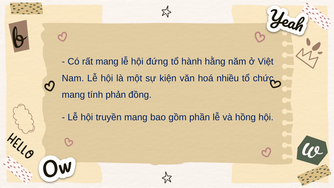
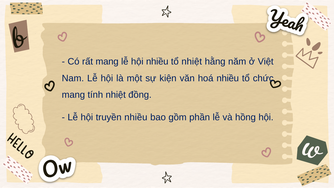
hội đứng: đứng -> nhiều (157, 61)
tổ hành: hành -> nhiệt (192, 61)
tính phản: phản -> nhiệt (116, 95)
truyền mang: mang -> nhiều (136, 117)
